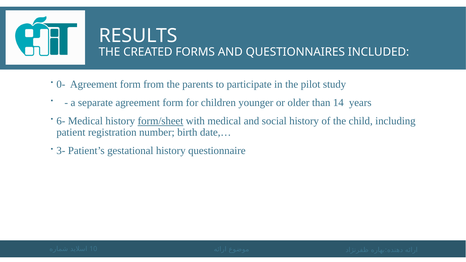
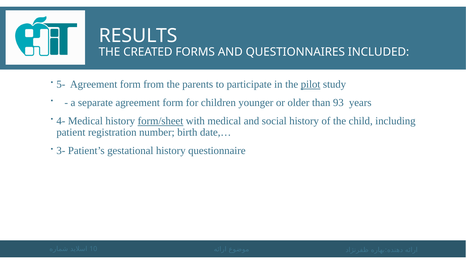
0-: 0- -> 5- (61, 84)
pilot underline: none -> present (311, 84)
14: 14 -> 93 (338, 103)
6-: 6- -> 4- (61, 121)
